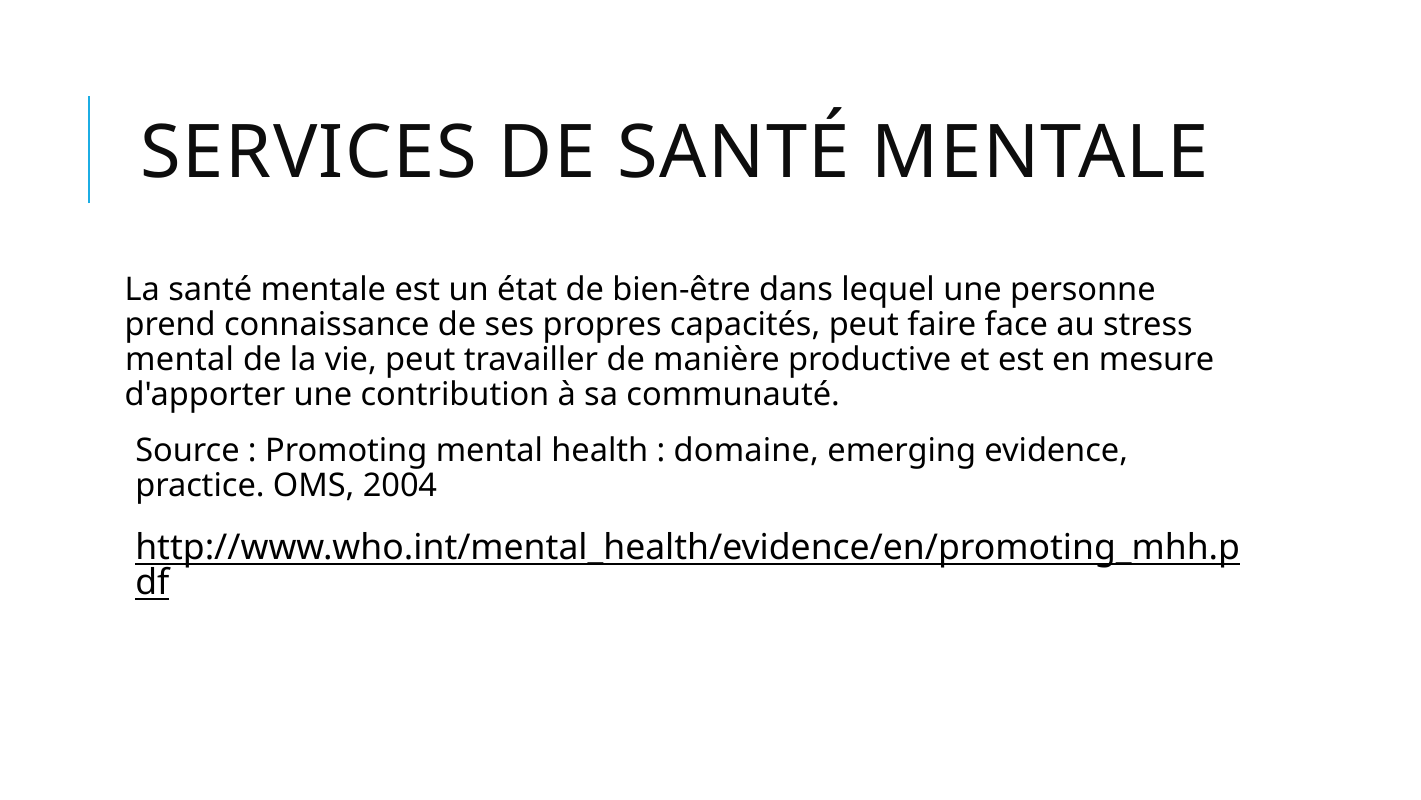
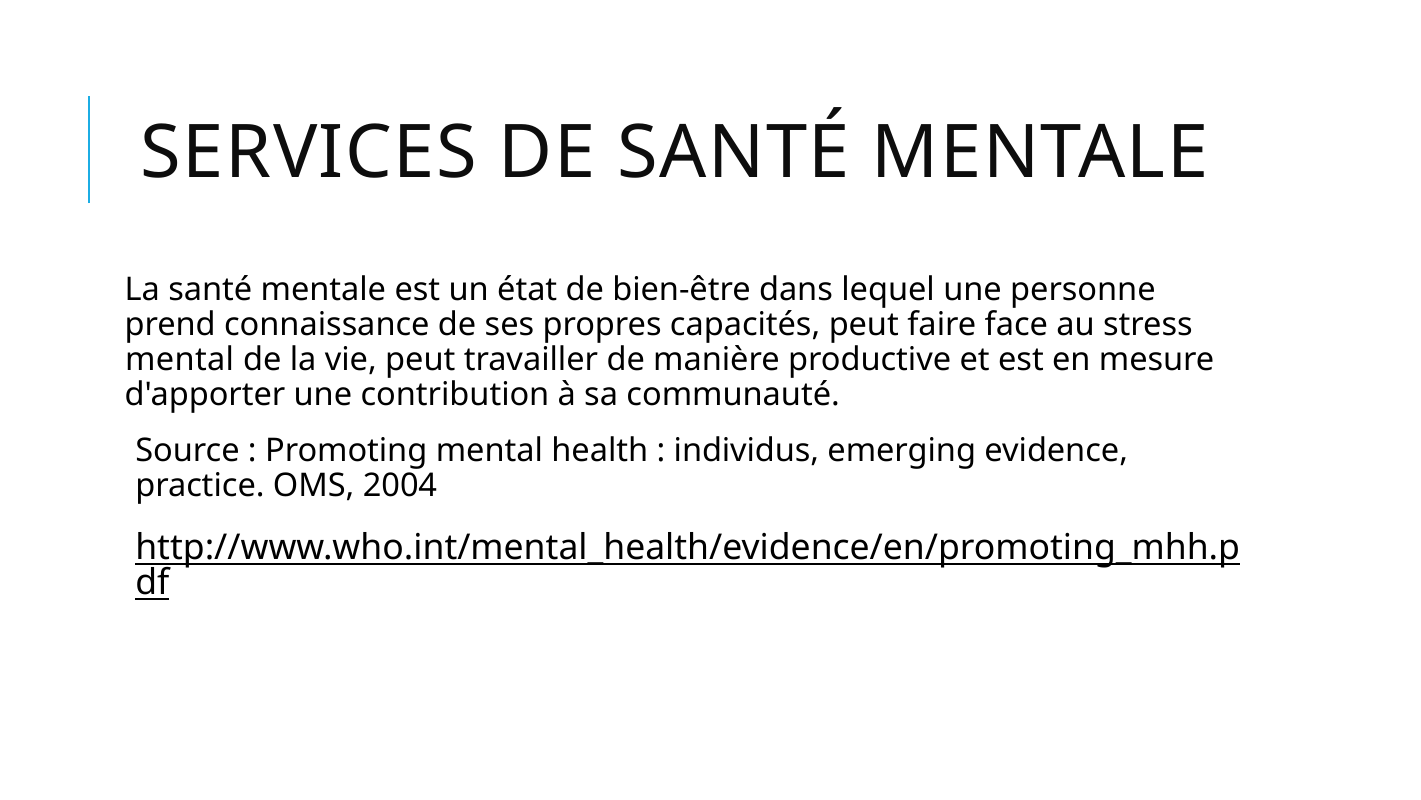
domaine: domaine -> individus (746, 450)
